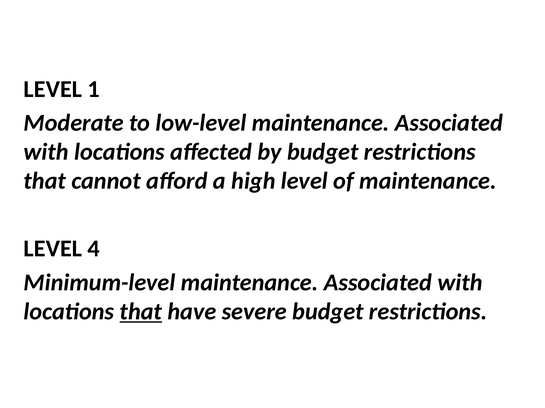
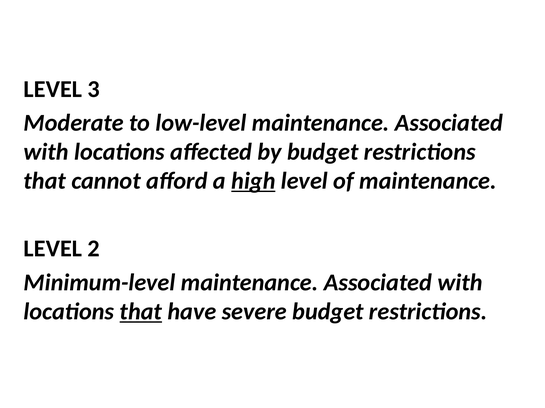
1: 1 -> 3 (94, 89)
high underline: none -> present (253, 181)
4: 4 -> 2 (94, 249)
